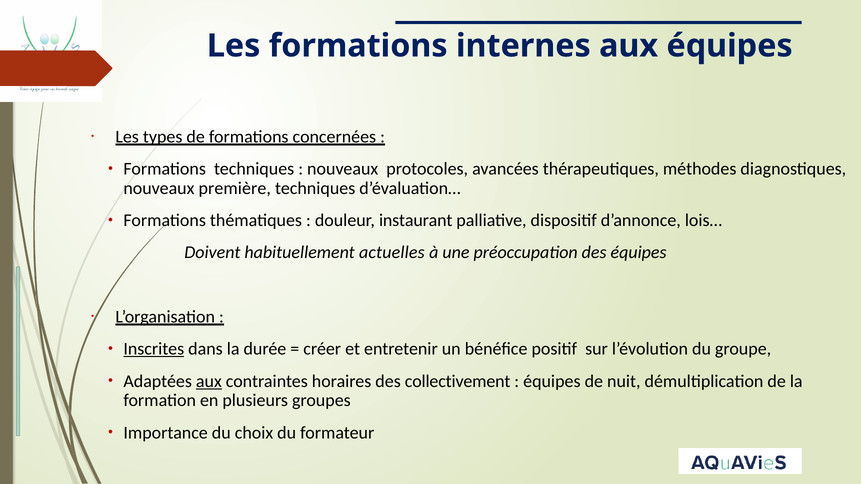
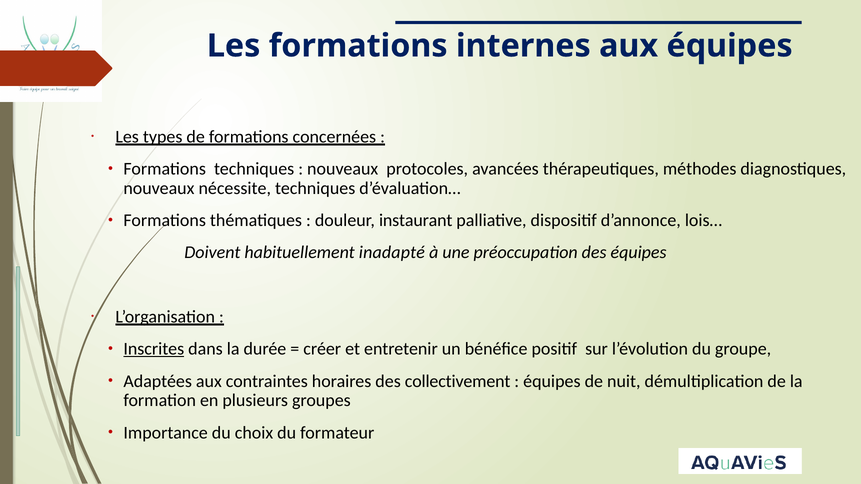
première: première -> nécessite (235, 188)
actuelles: actuelles -> inadapté (392, 253)
aux underline: present -> none (209, 381)
